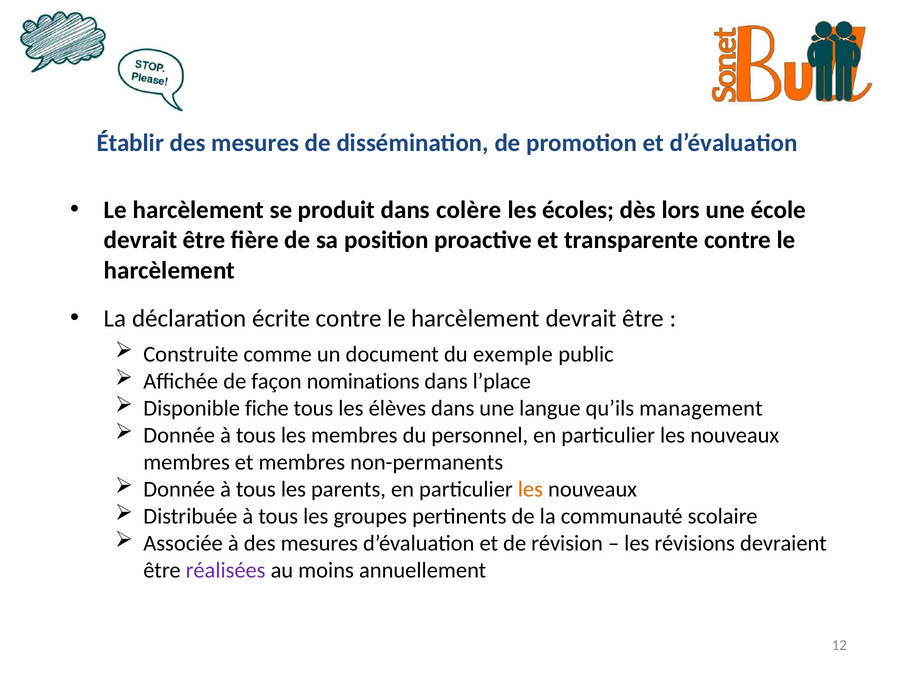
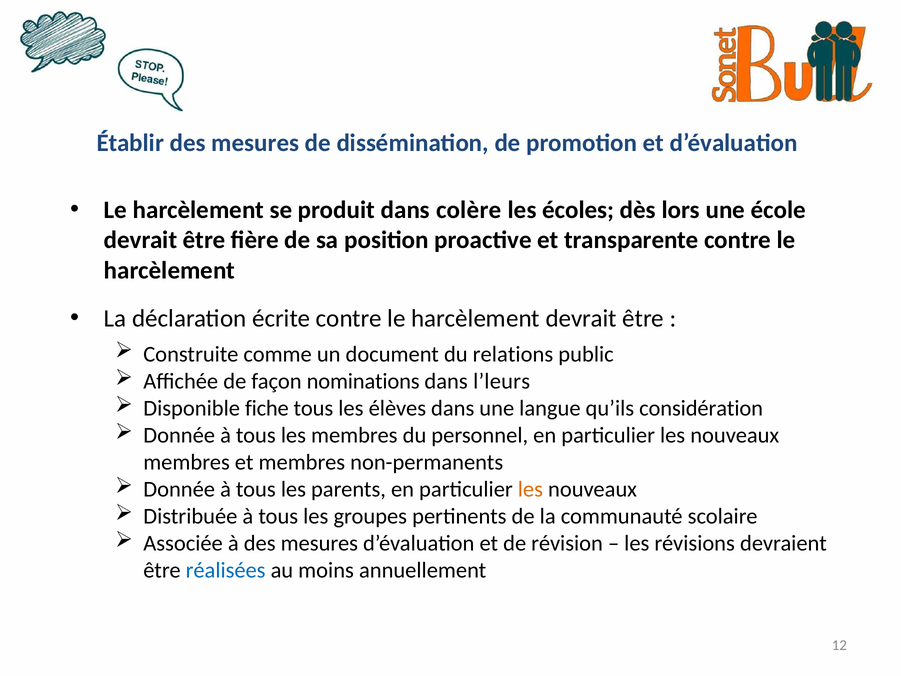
exemple: exemple -> relations (513, 354)
l’place: l’place -> l’leurs (502, 381)
management: management -> considération (701, 408)
réalisées colour: purple -> blue (226, 570)
